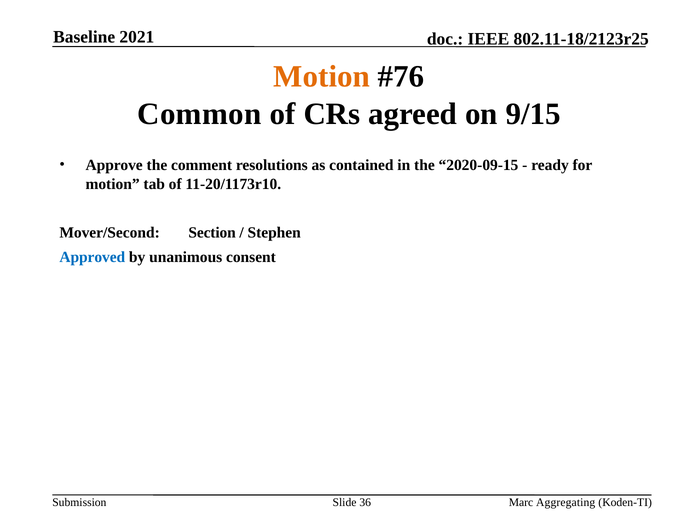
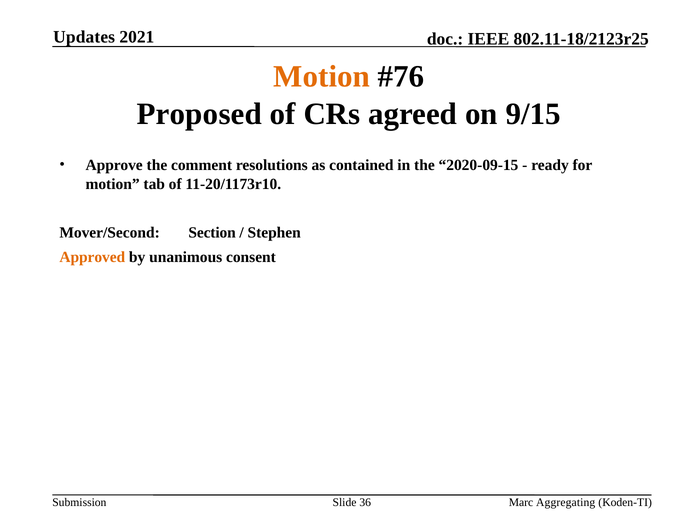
Baseline: Baseline -> Updates (84, 37)
Common: Common -> Proposed (199, 114)
Approved colour: blue -> orange (92, 257)
